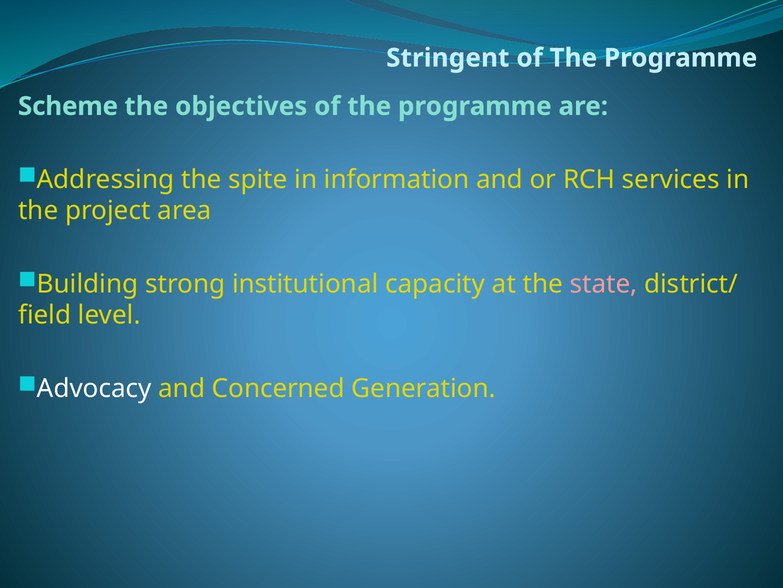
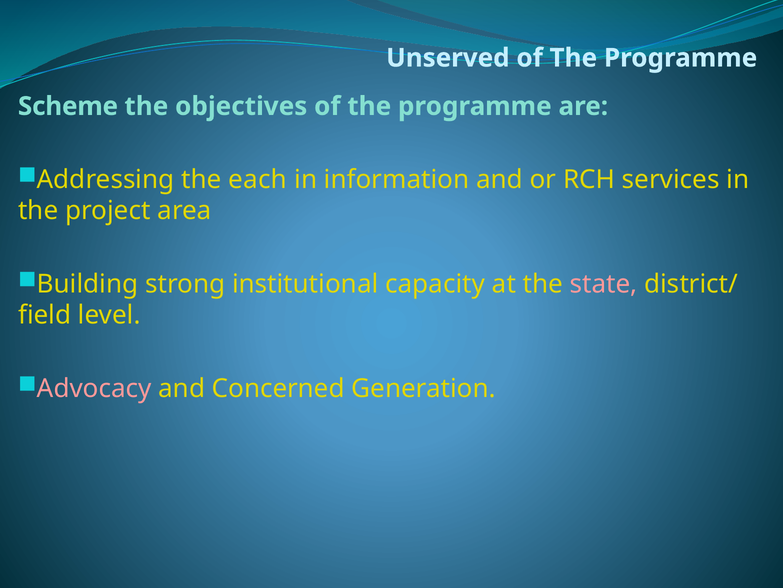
Stringent: Stringent -> Unserved (448, 58)
spite: spite -> each (258, 179)
Advocacy colour: white -> pink (94, 388)
